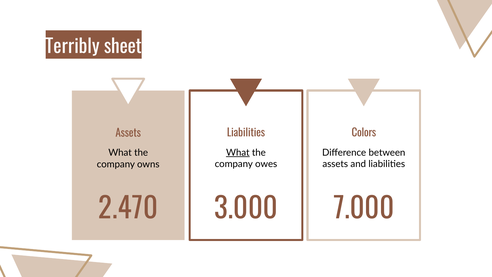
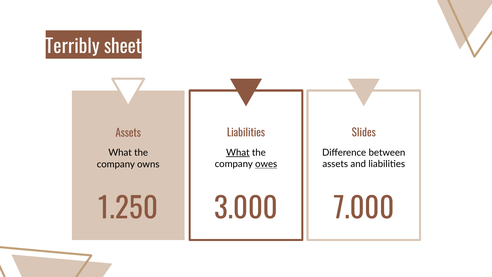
Colors: Colors -> Slides (364, 133)
owes underline: none -> present (266, 164)
2.470: 2.470 -> 1.250 (128, 209)
